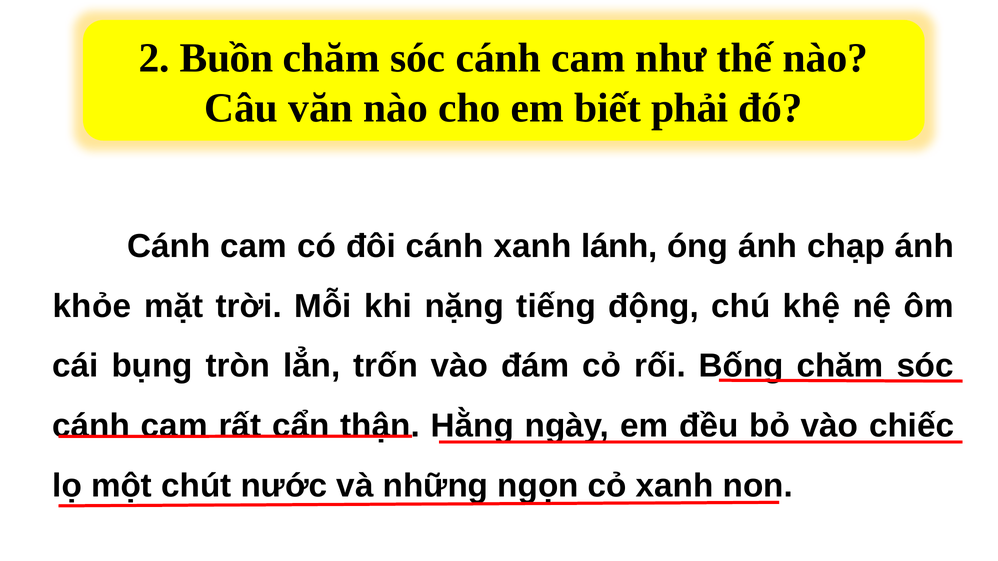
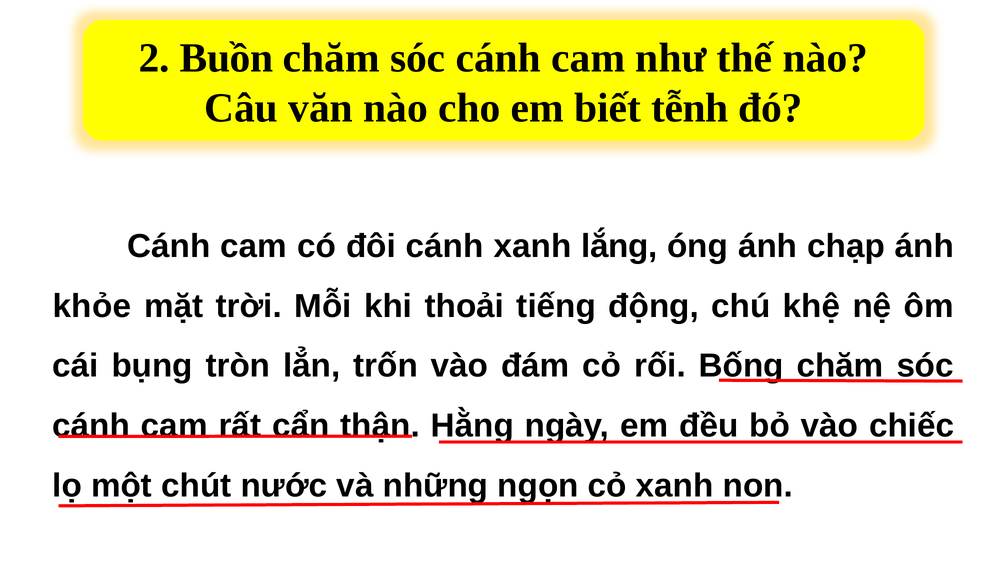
phải: phải -> tễnh (690, 108)
lánh: lánh -> lắng (619, 246)
nặng: nặng -> thoải (464, 306)
